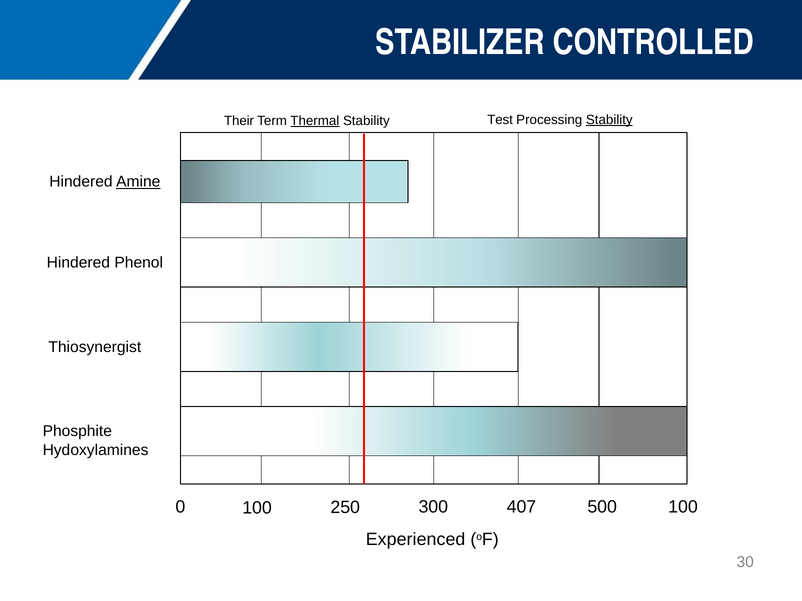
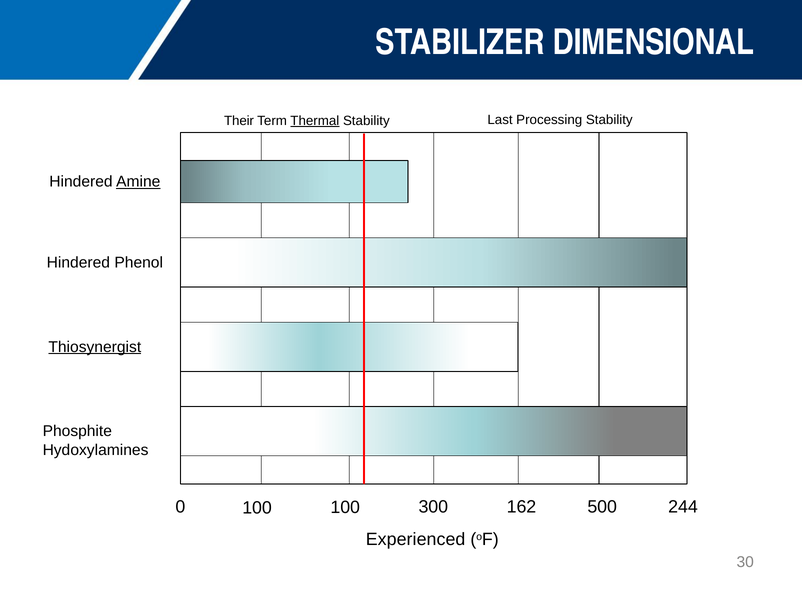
CONTROLLED: CONTROLLED -> DIMENSIONAL (653, 43)
Test: Test -> Last (500, 120)
Stability underline: present -> none (609, 120)
Thiosynergist underline: none -> present (95, 347)
0 250: 250 -> 100 (345, 508)
407: 407 -> 162 (521, 507)
500 100: 100 -> 244 (683, 507)
